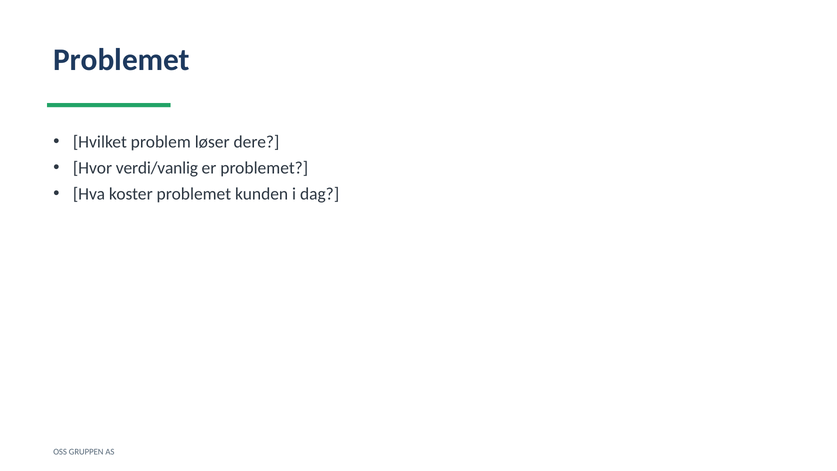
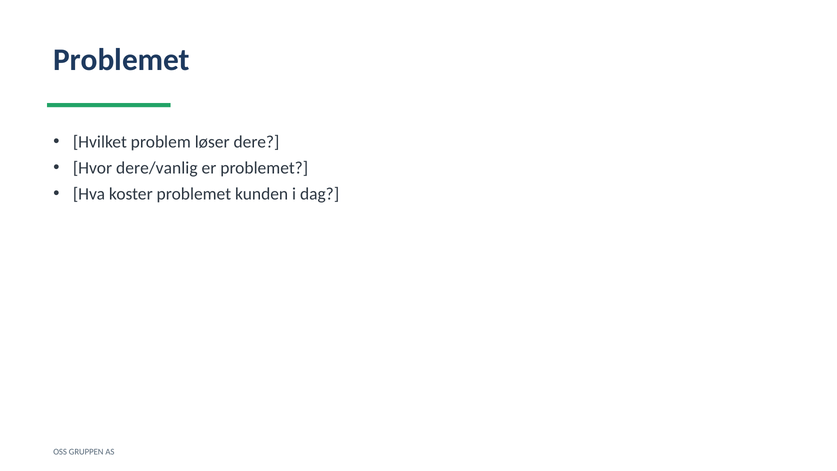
verdi/vanlig: verdi/vanlig -> dere/vanlig (157, 168)
